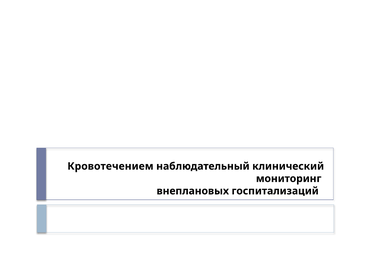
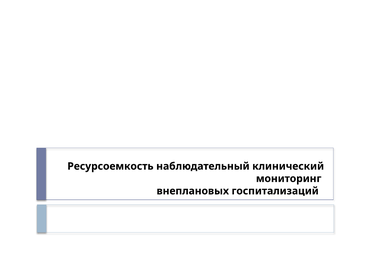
Кровотечением: Кровотечением -> Ресурсоемкость (110, 166)
